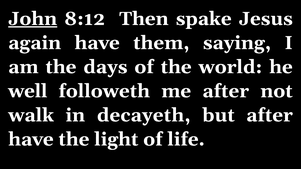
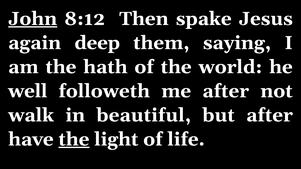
again have: have -> deep (97, 43)
days: days -> hath (105, 67)
decayeth: decayeth -> beautiful (144, 115)
the underline: none -> present (74, 140)
